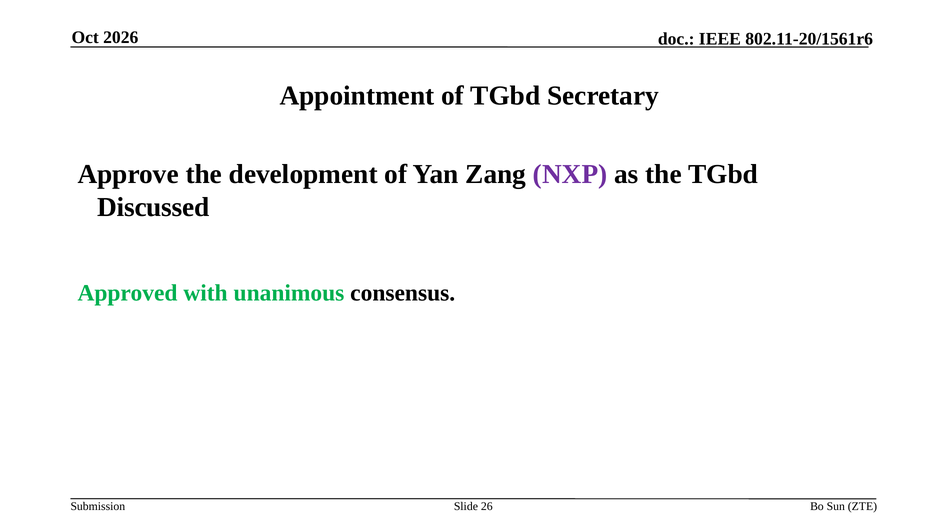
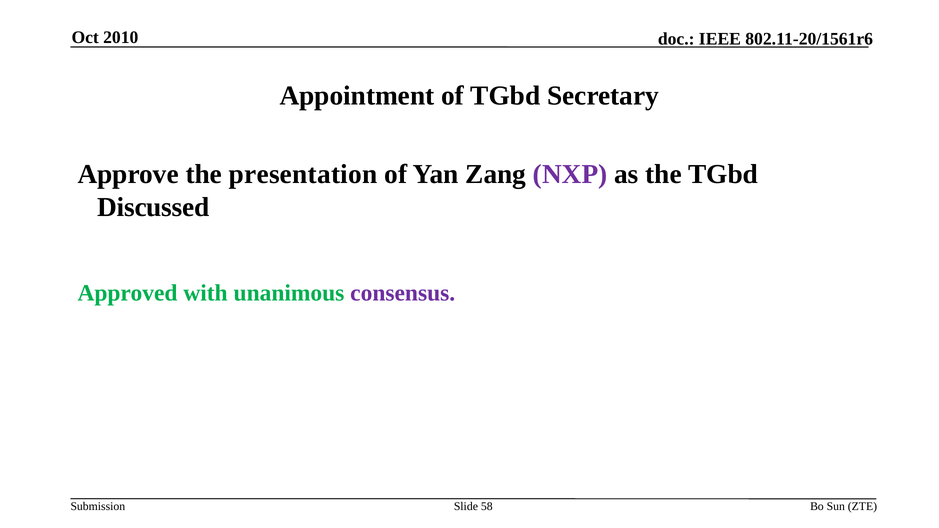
2026: 2026 -> 2010 (121, 37)
development: development -> presentation (303, 174)
consensus colour: black -> purple (403, 293)
26: 26 -> 58 (487, 507)
